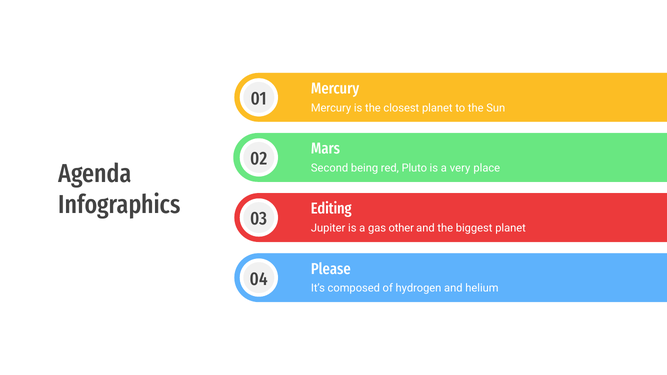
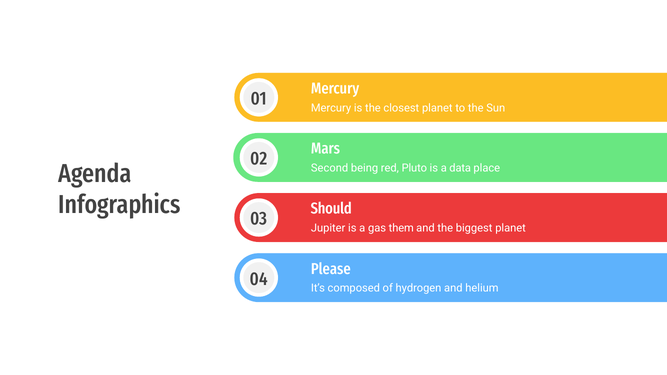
very: very -> data (460, 168)
Editing: Editing -> Should (331, 209)
other: other -> them (401, 228)
